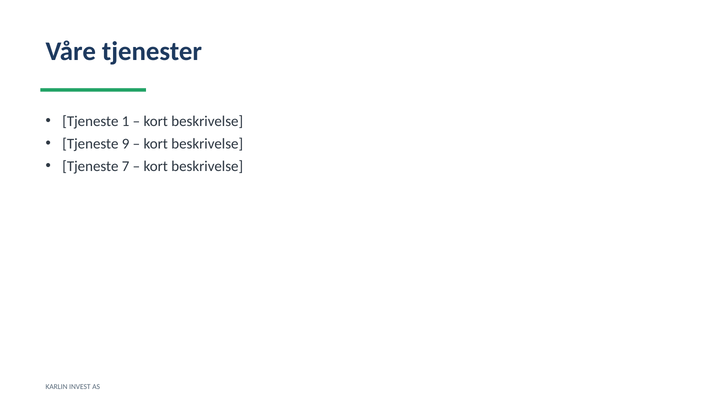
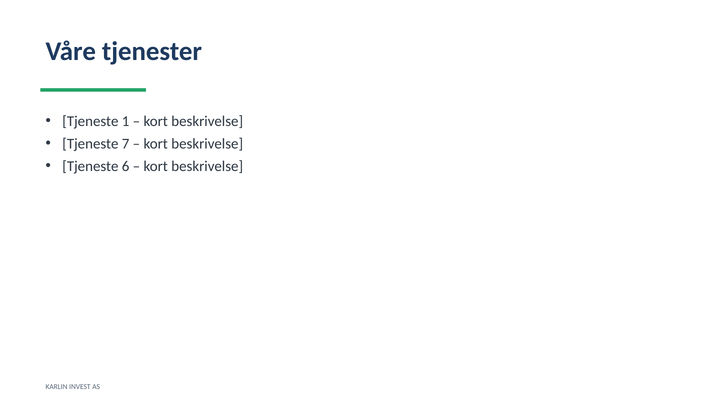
9: 9 -> 7 (126, 144)
7: 7 -> 6 (126, 166)
